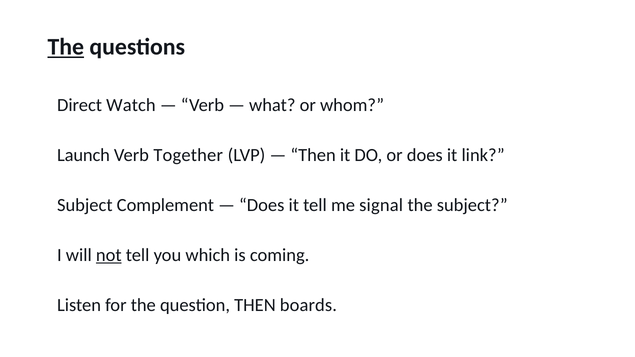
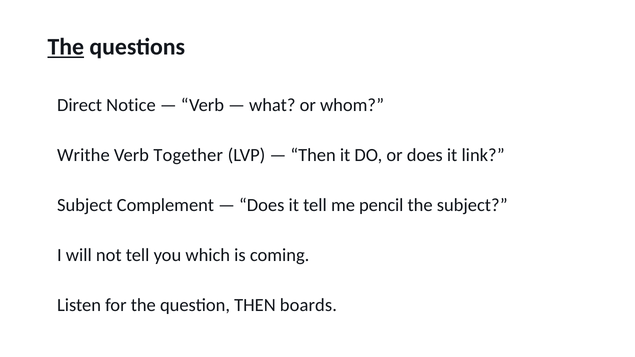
Watch: Watch -> Notice (131, 105)
Launch: Launch -> Writhe (83, 155)
signal: signal -> pencil (381, 205)
not underline: present -> none (109, 255)
